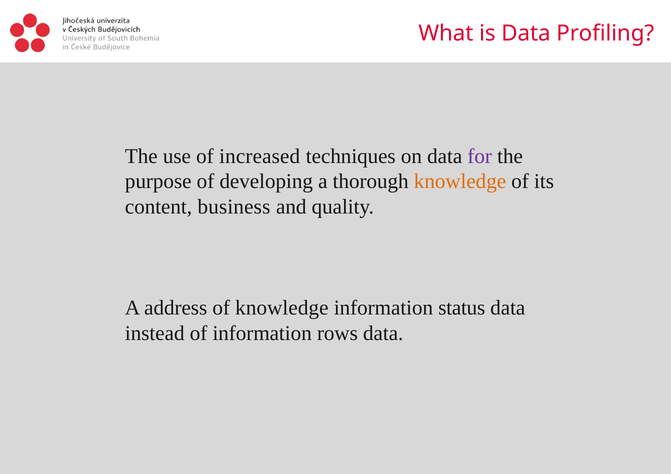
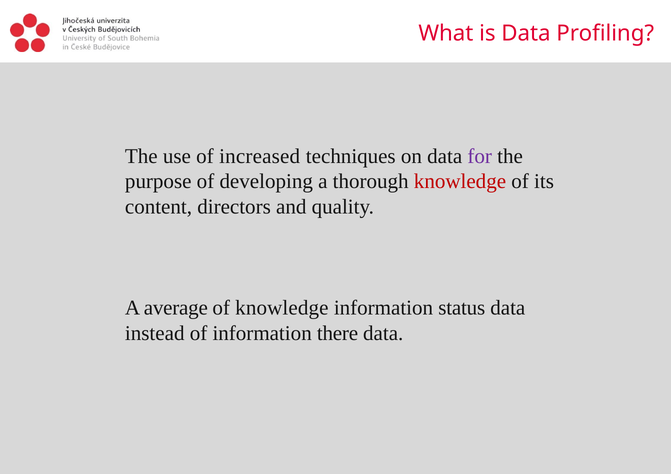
knowledge colour: orange -> red (460, 182)
business: business -> directors (234, 207)
address: address -> average (176, 308)
rows: rows -> there (338, 334)
